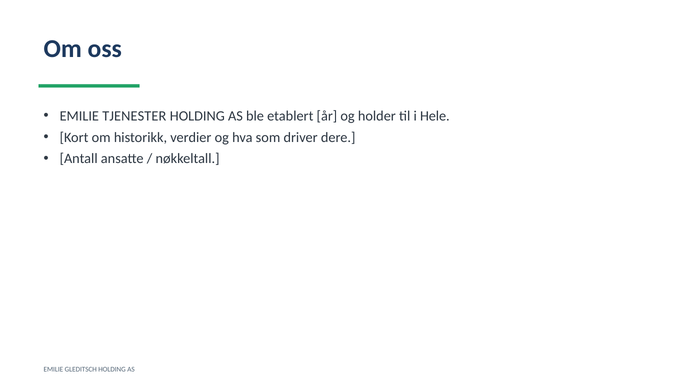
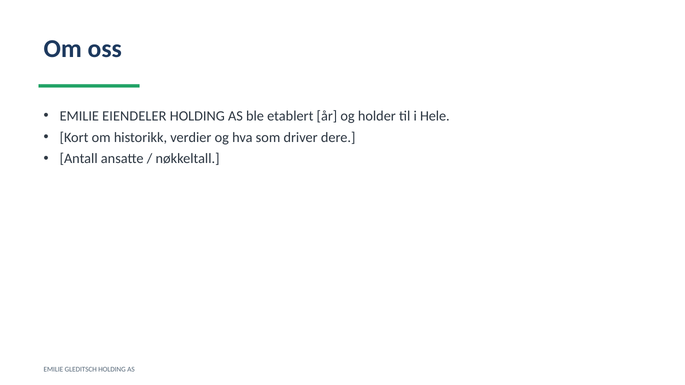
TJENESTER: TJENESTER -> EIENDELER (134, 116)
